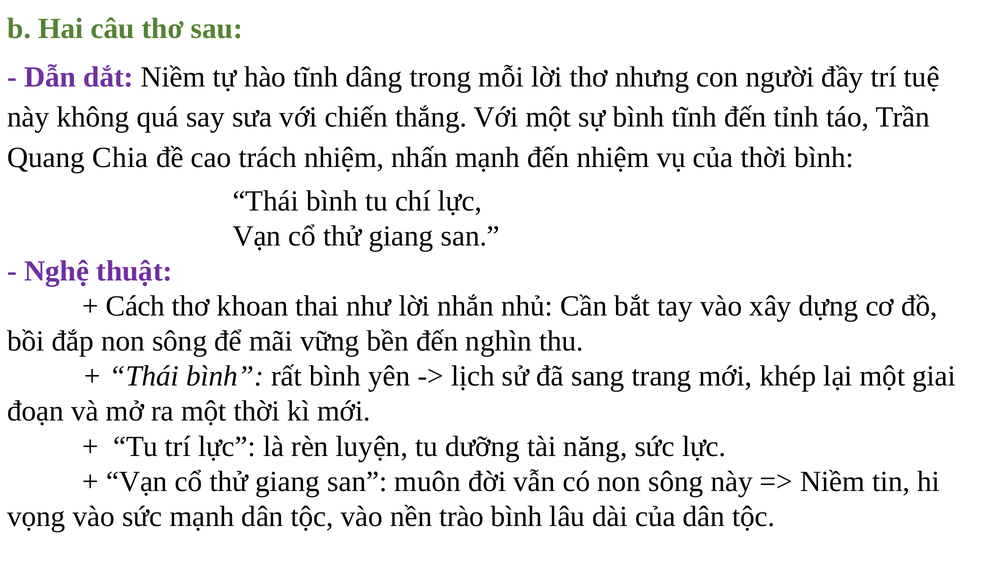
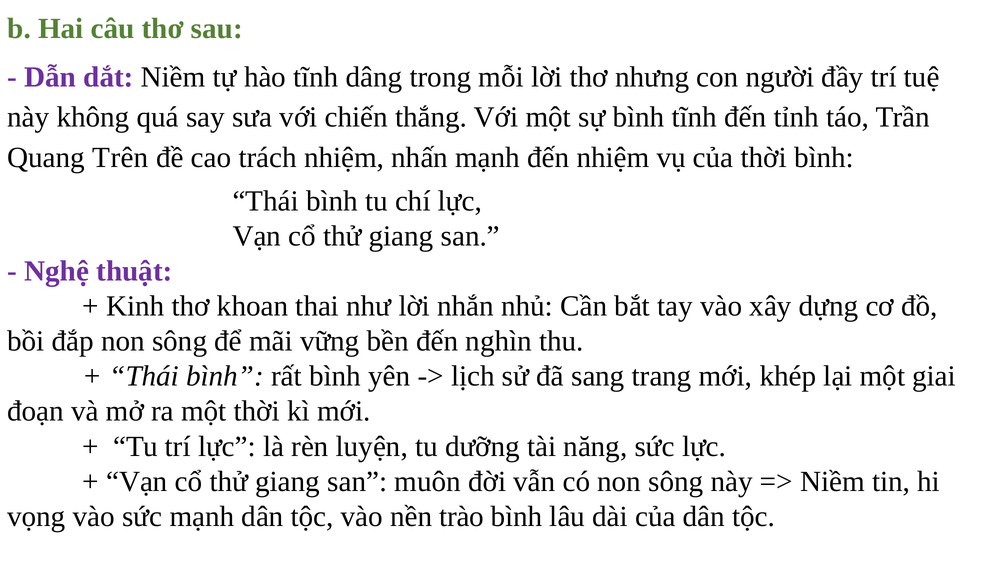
Chia: Chia -> Trên (120, 158)
Cách: Cách -> Kinh (135, 306)
